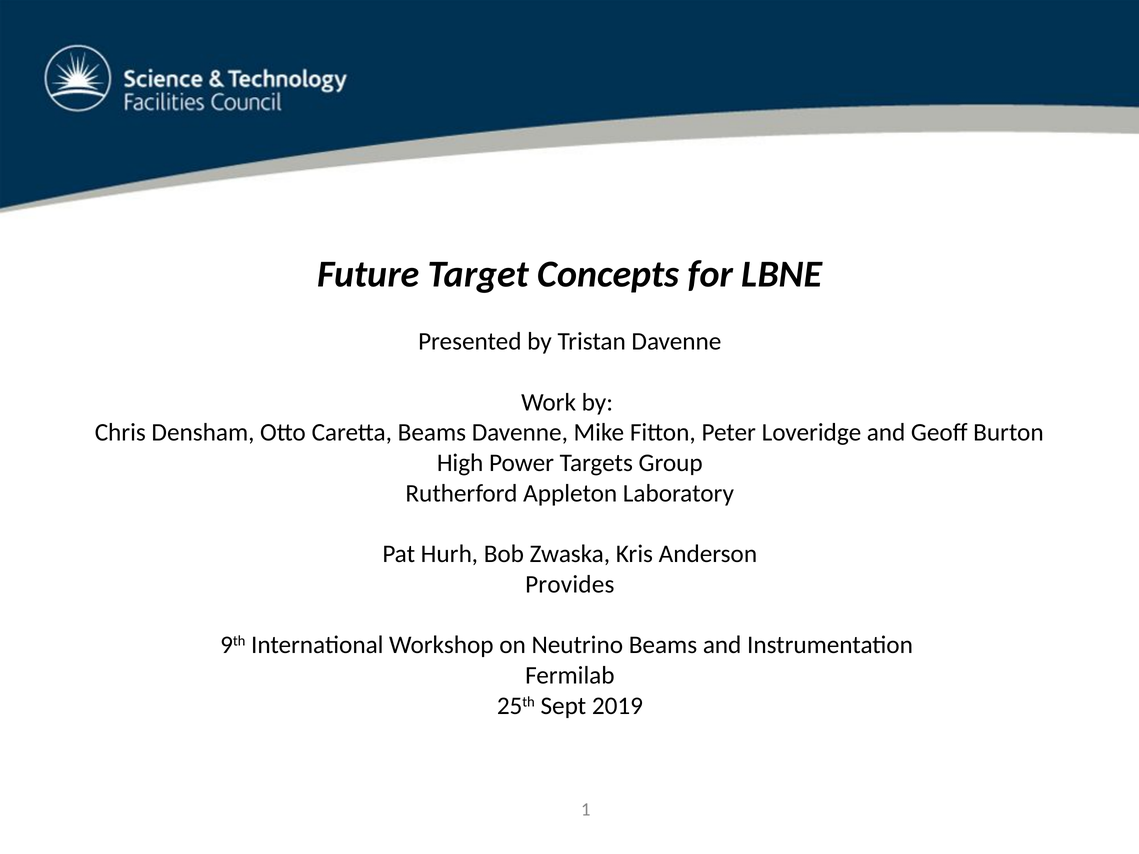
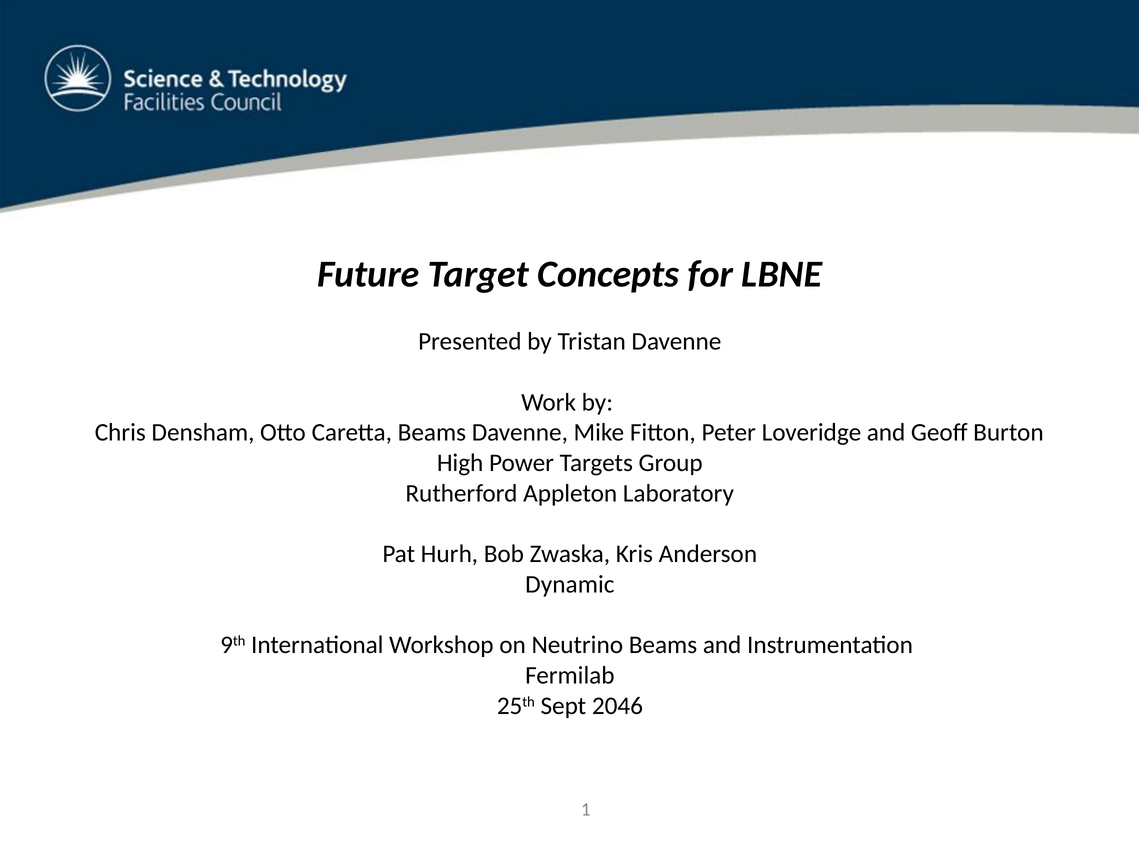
Provides: Provides -> Dynamic (570, 585)
2019: 2019 -> 2046 (617, 706)
